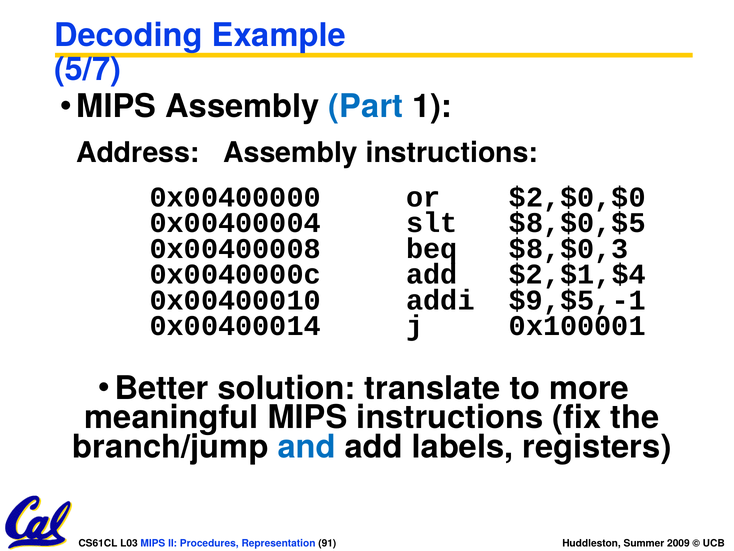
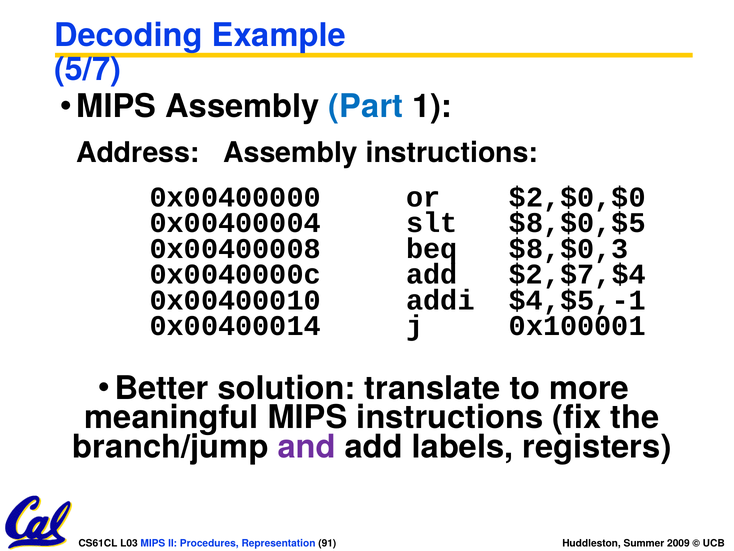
$2,$1,$4: $2,$1,$4 -> $2,$7,$4 (577, 274)
$9,$5,-1: $9,$5,-1 -> $4,$5,-1 (577, 300)
and colour: blue -> purple (307, 447)
